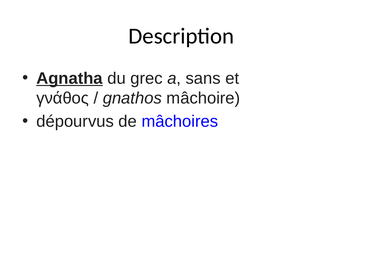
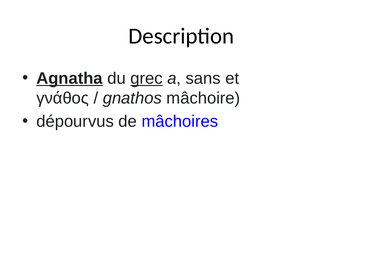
grec underline: none -> present (147, 78)
